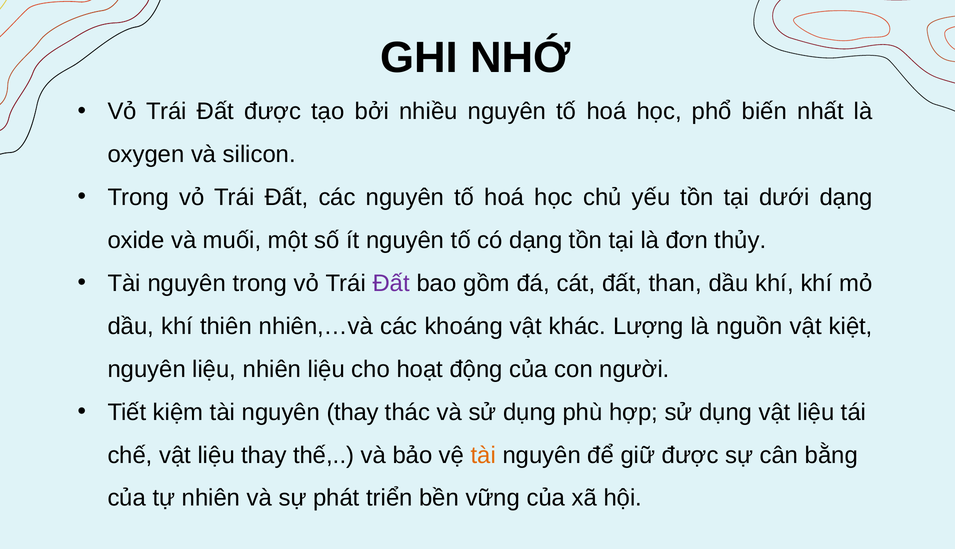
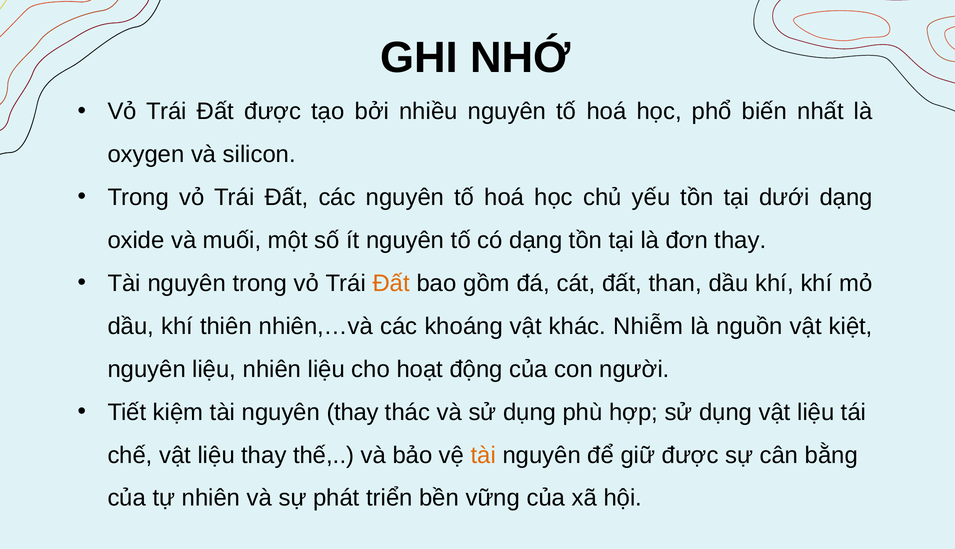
đơn thủy: thủy -> thay (740, 240)
Đất colour: purple -> orange (391, 283)
Lượng: Lượng -> Nhiễm (648, 326)
